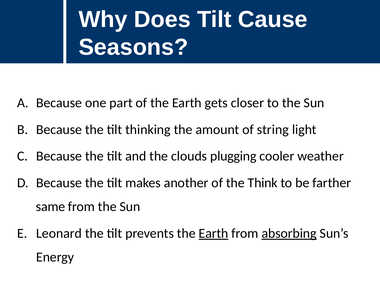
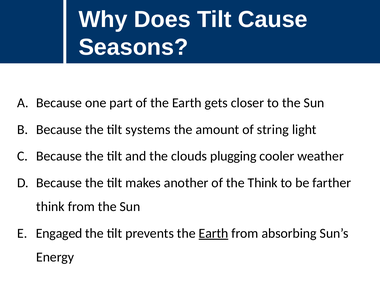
thinking: thinking -> systems (148, 129)
same: same -> think (50, 207)
Leonard: Leonard -> Engaged (59, 233)
absorbing underline: present -> none (289, 233)
